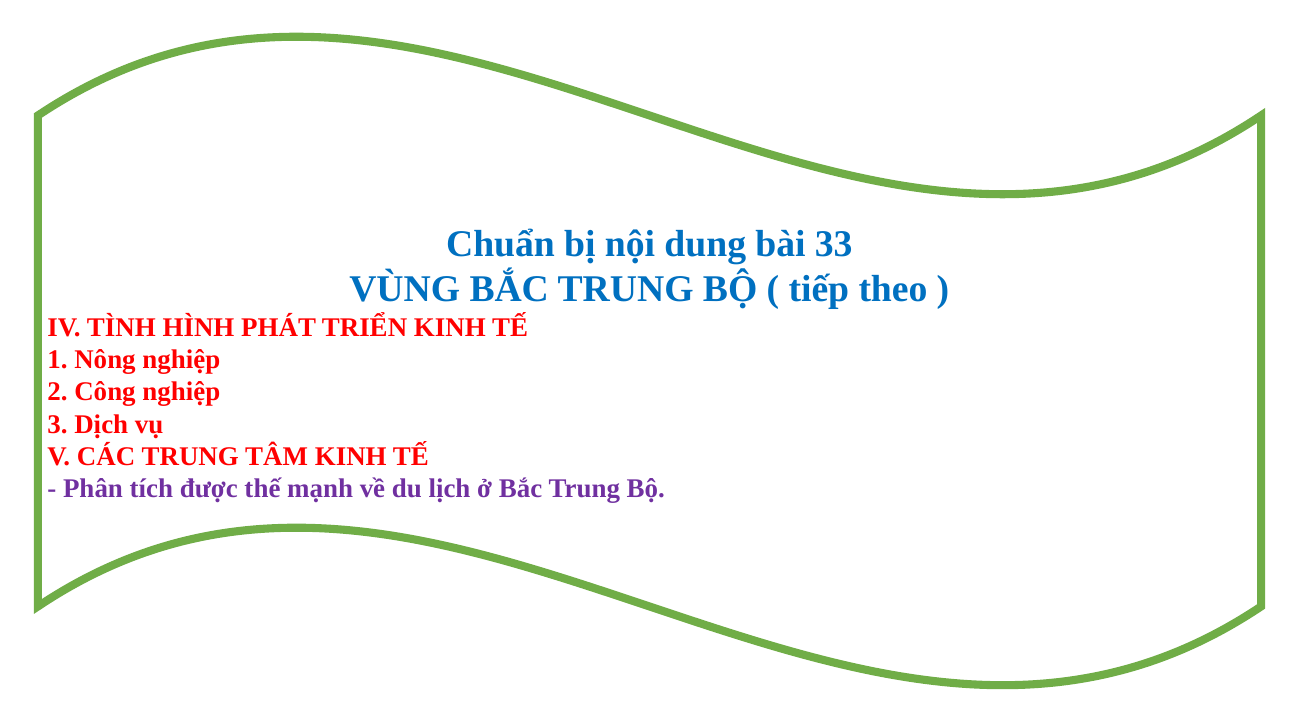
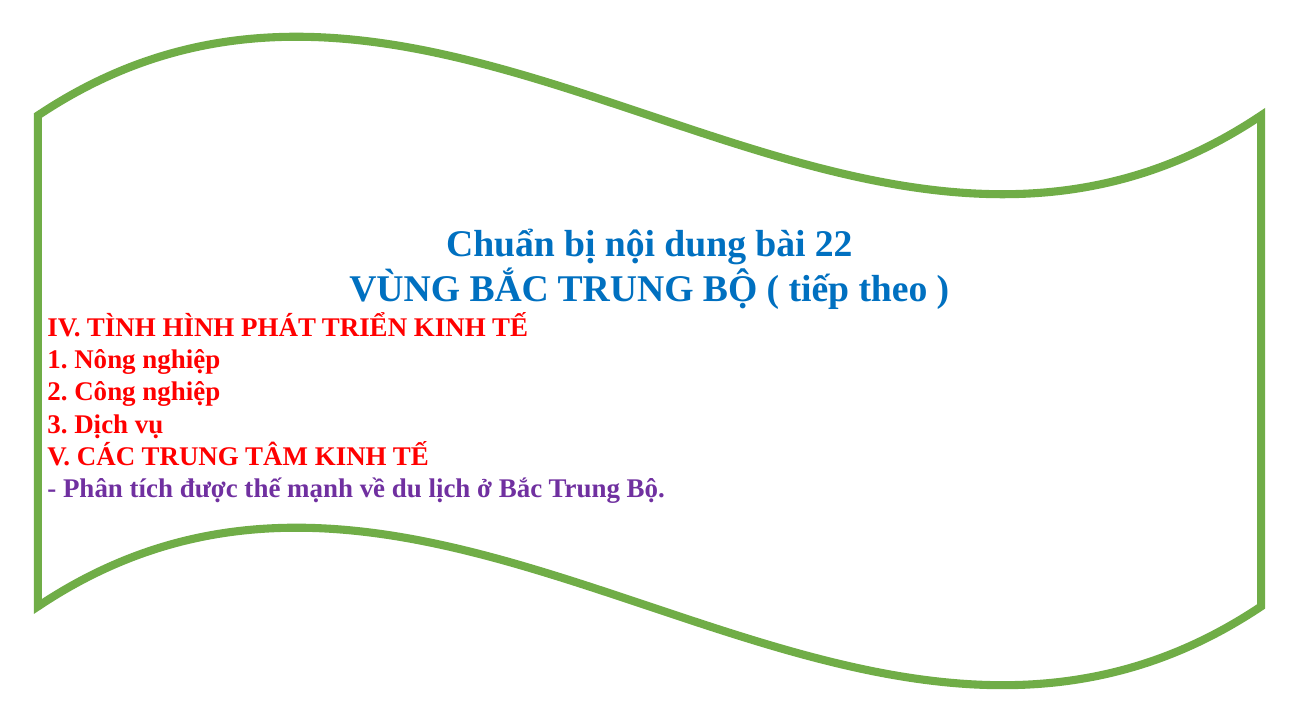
33: 33 -> 22 (834, 244)
